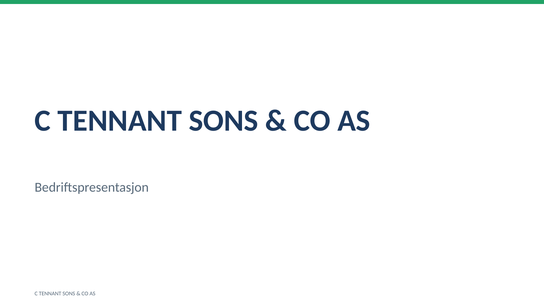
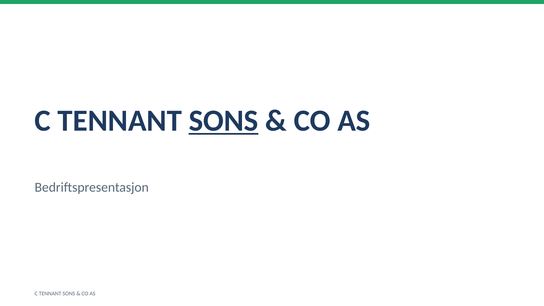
SONS underline: none -> present (224, 121)
